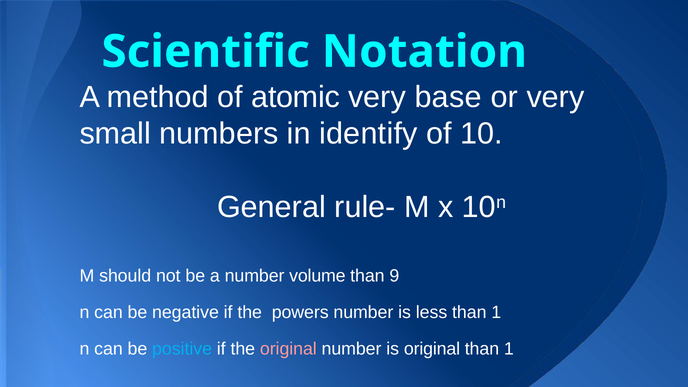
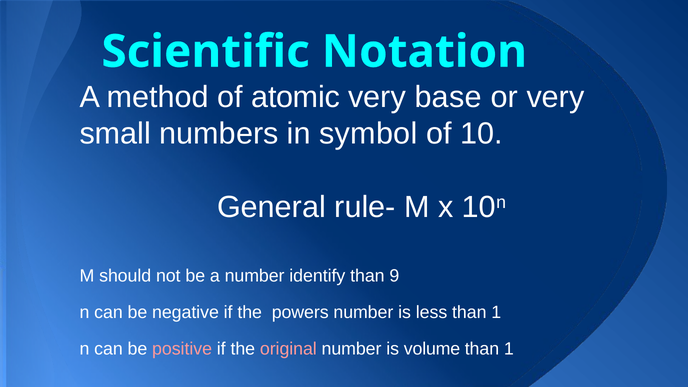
identify: identify -> symbol (368, 134)
volume: volume -> identify (317, 276)
positive colour: light blue -> pink (182, 349)
is original: original -> volume (432, 349)
